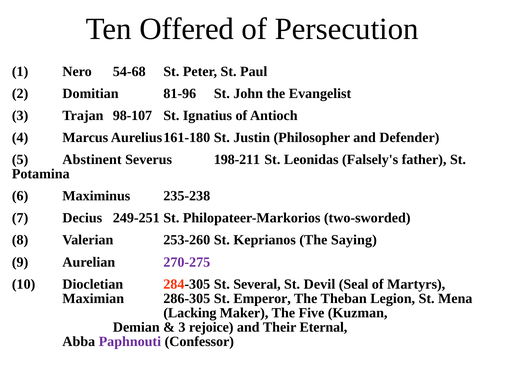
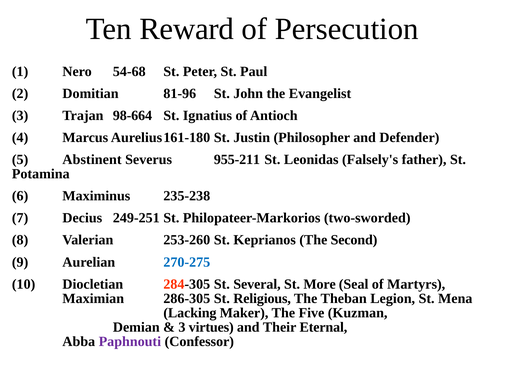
Offered: Offered -> Reward (187, 29)
98-107: 98-107 -> 98-664 (132, 115)
198-211: 198-211 -> 955-211 (237, 159)
Saying: Saying -> Second (354, 240)
270-275 colour: purple -> blue (187, 262)
Devil: Devil -> More (320, 284)
Emperor: Emperor -> Religious (262, 298)
rejoice: rejoice -> virtues (211, 327)
